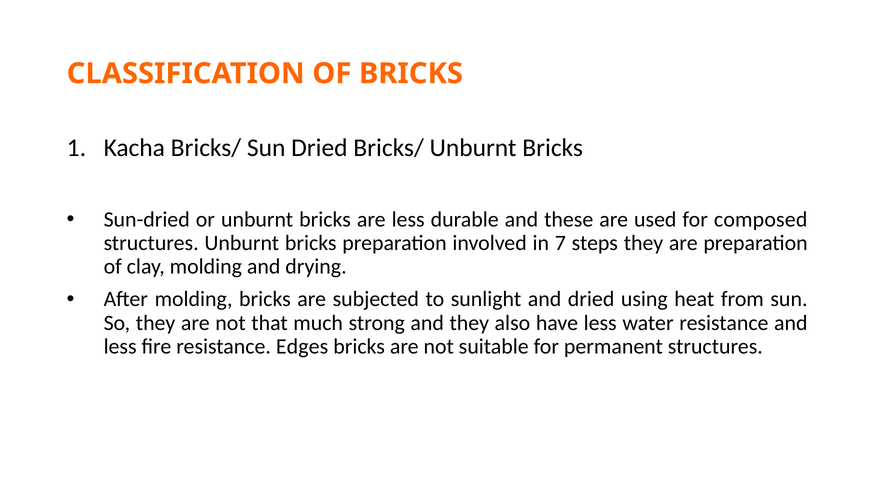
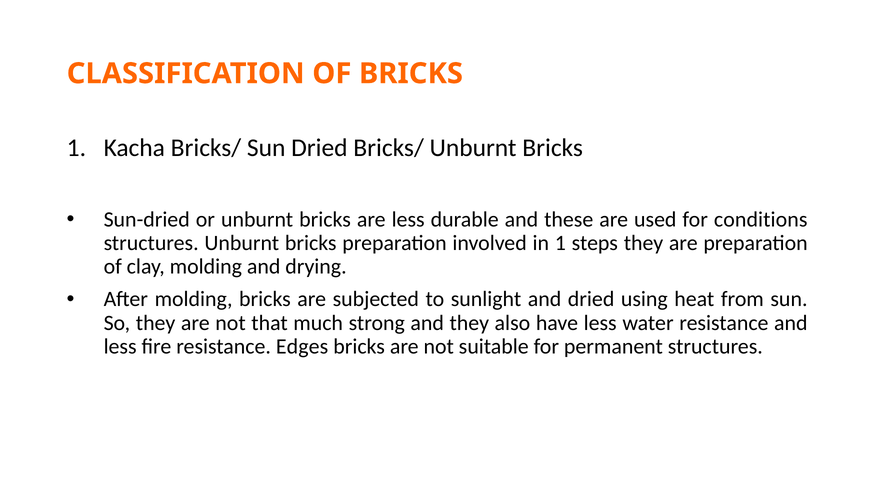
composed: composed -> conditions (761, 219)
in 7: 7 -> 1 (560, 243)
